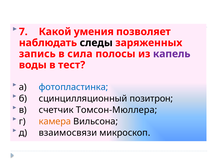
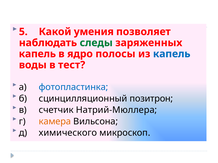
7: 7 -> 5 (23, 32)
следы colour: black -> green (96, 43)
запись: запись -> капель (37, 54)
сила: сила -> ядро (80, 54)
капель colour: purple -> blue (172, 54)
Томсон-Мюллера: Томсон-Мюллера -> Натрий-Мюллера (117, 110)
взаимосвязи: взаимосвязи -> химического (68, 133)
